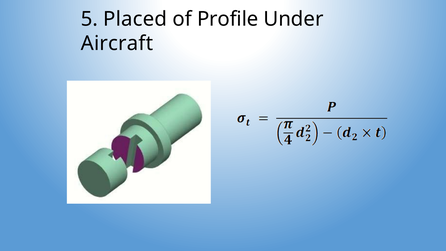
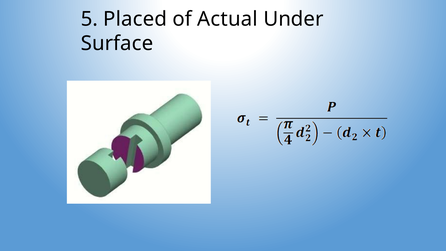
Profile: Profile -> Actual (228, 19)
Aircraft: Aircraft -> Surface (117, 44)
